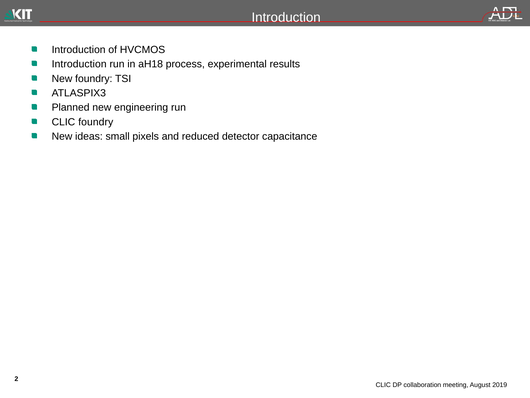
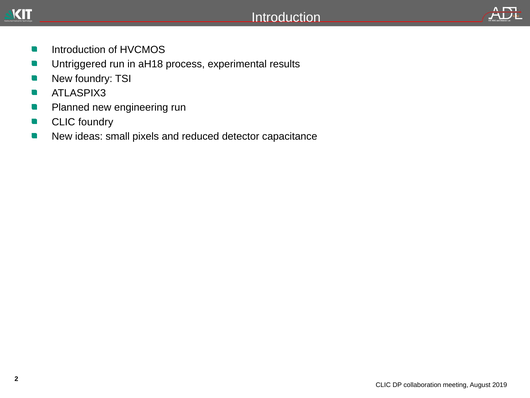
Introduction: Introduction -> Untriggered (79, 64)
